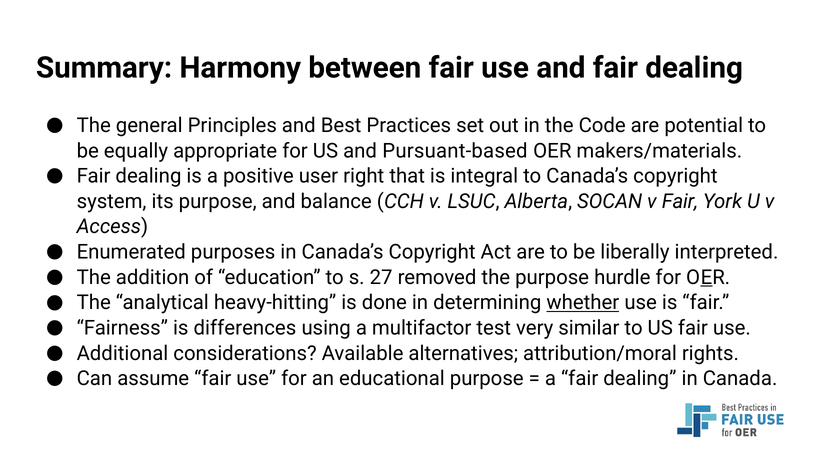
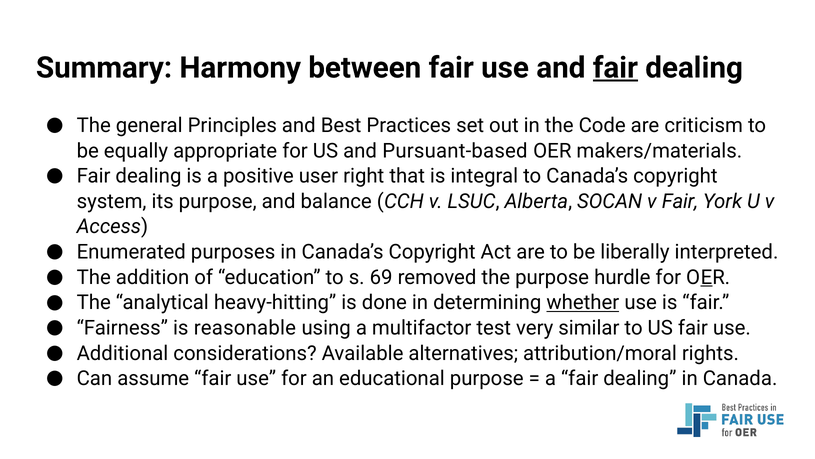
fair underline: none -> present (615, 68)
potential: potential -> criticism (704, 125)
27: 27 -> 69 (381, 277)
differences: differences -> reasonable (245, 328)
